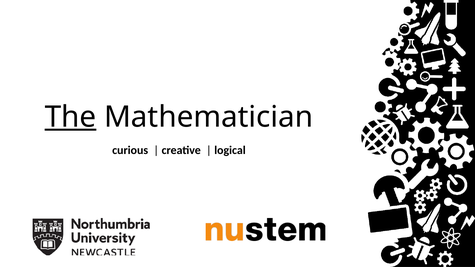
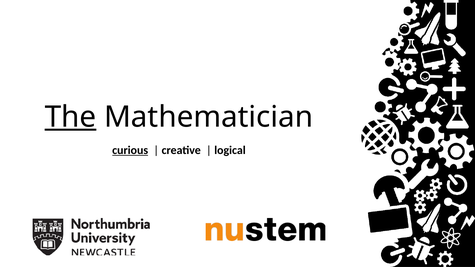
curious underline: none -> present (130, 150)
